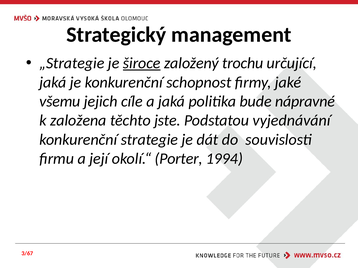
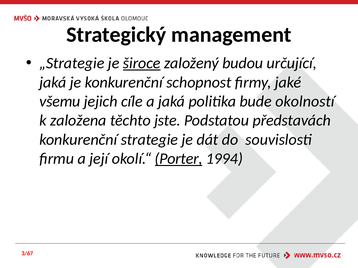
trochu: trochu -> budou (243, 63)
nápravné: nápravné -> okolností (305, 102)
vyjednávání: vyjednávání -> představách (292, 121)
Porter underline: none -> present (179, 159)
